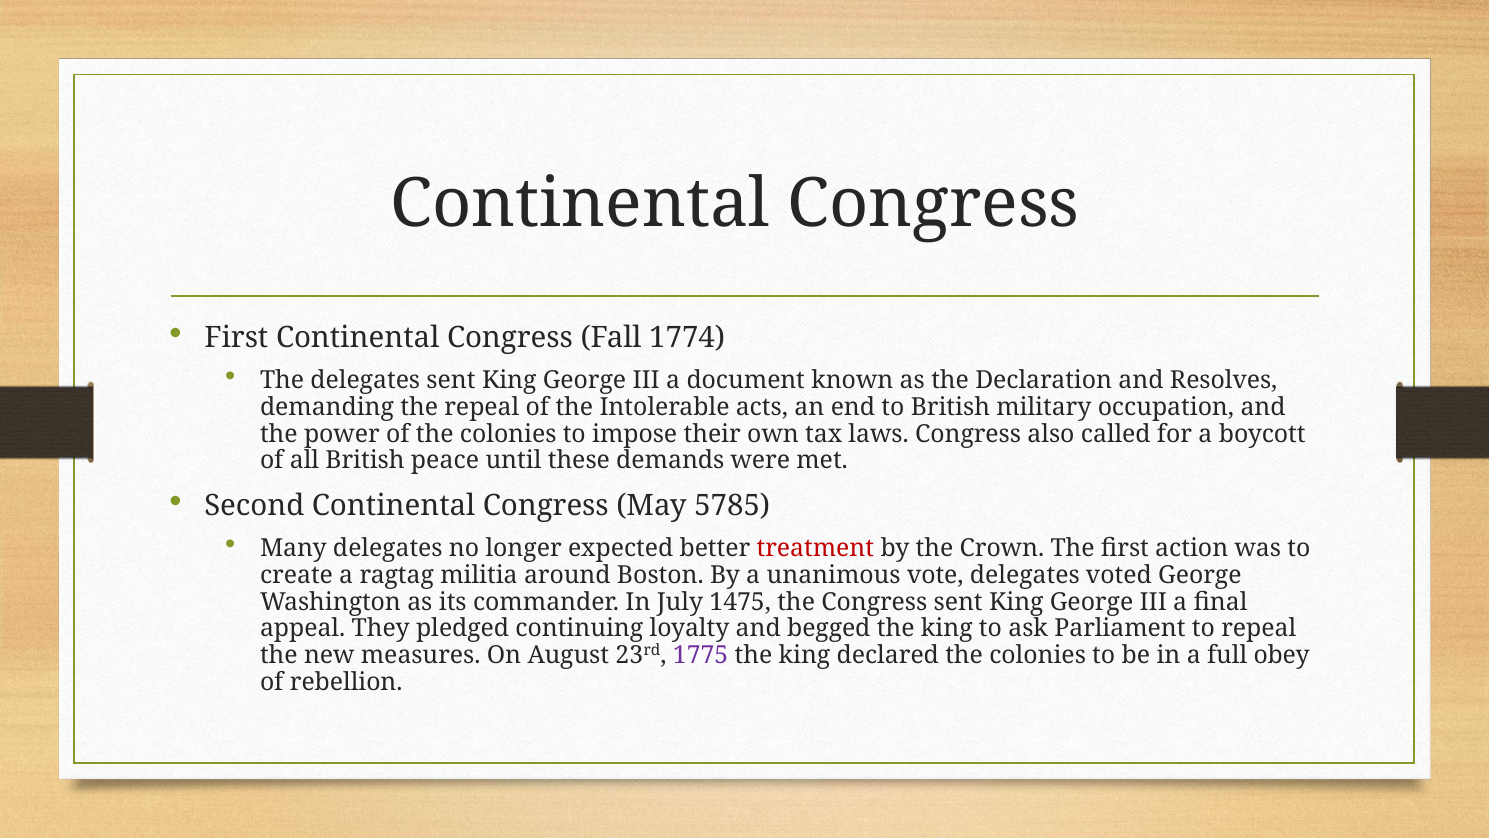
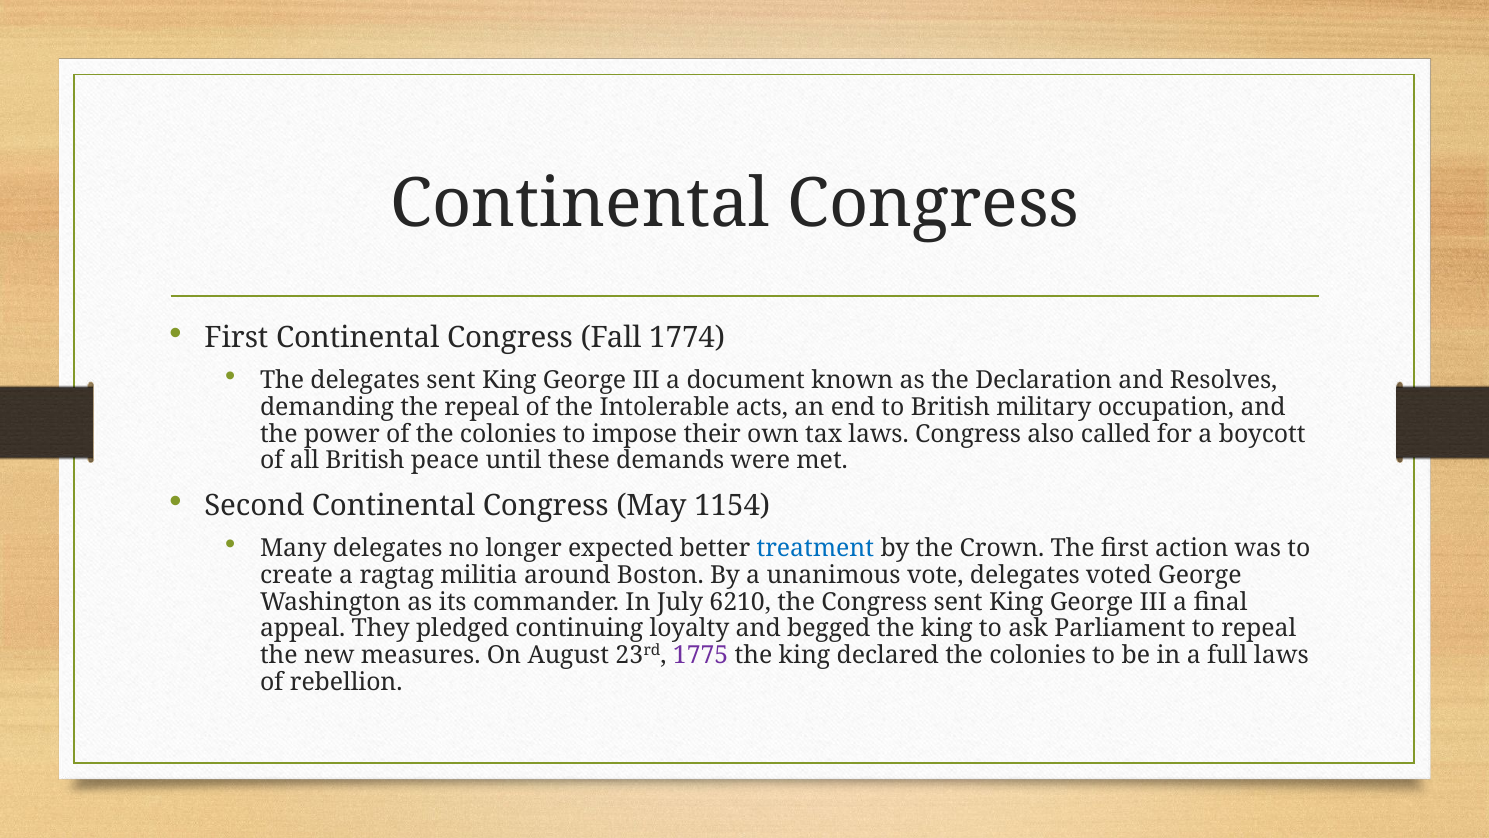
5785: 5785 -> 1154 (732, 505)
treatment colour: red -> blue (815, 548)
1475: 1475 -> 6210 (740, 602)
full obey: obey -> laws (1281, 655)
